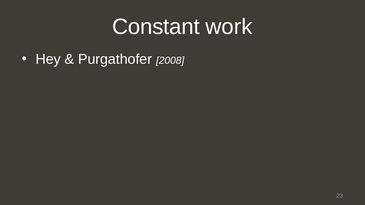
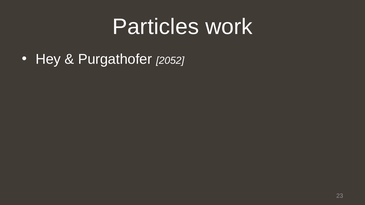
Constant: Constant -> Particles (156, 27)
2008: 2008 -> 2052 (170, 61)
